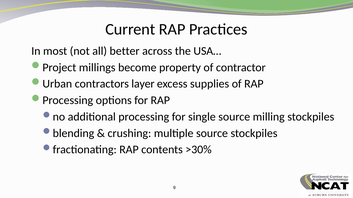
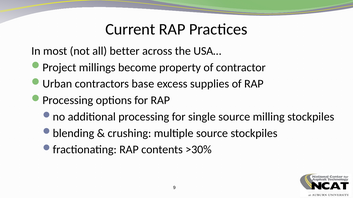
layer: layer -> base (143, 84)
